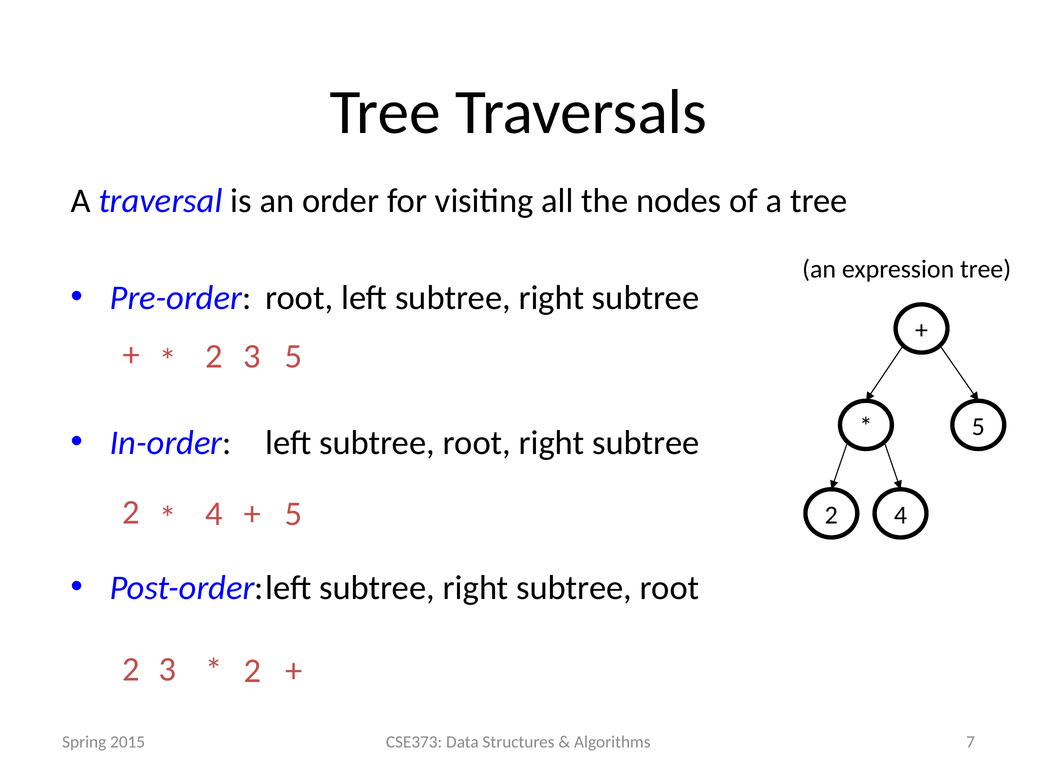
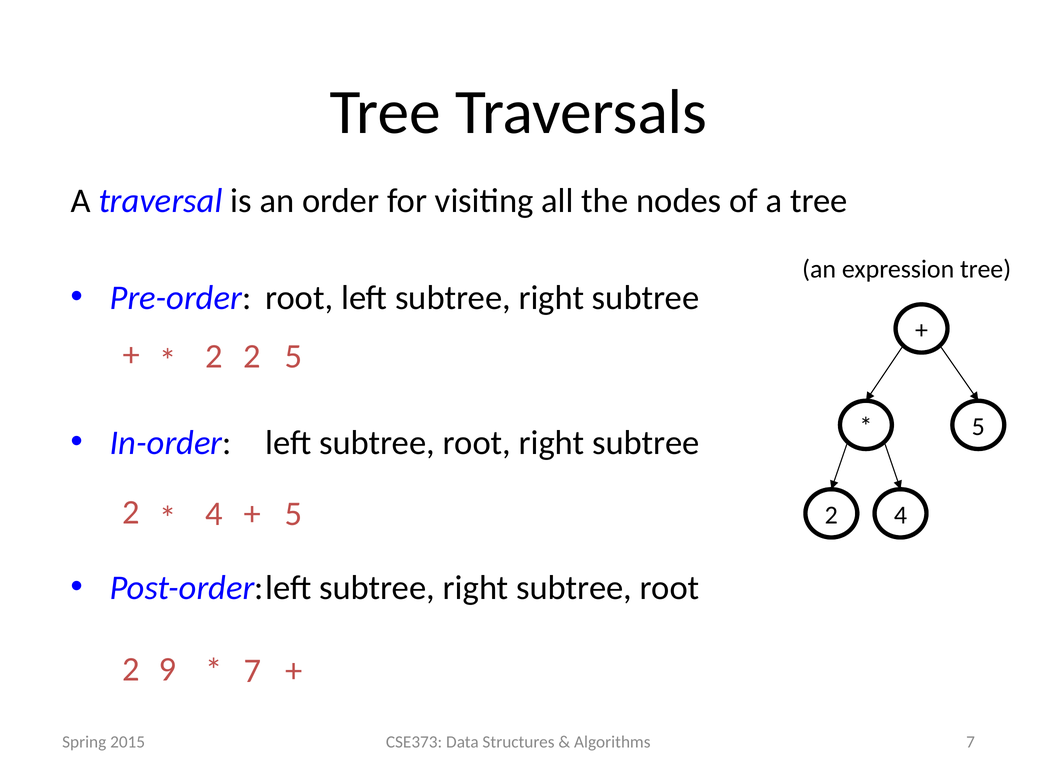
3: 3 -> 2 (252, 357)
3: 3 -> 9 (168, 670)
2: 2 -> 7 (252, 671)
